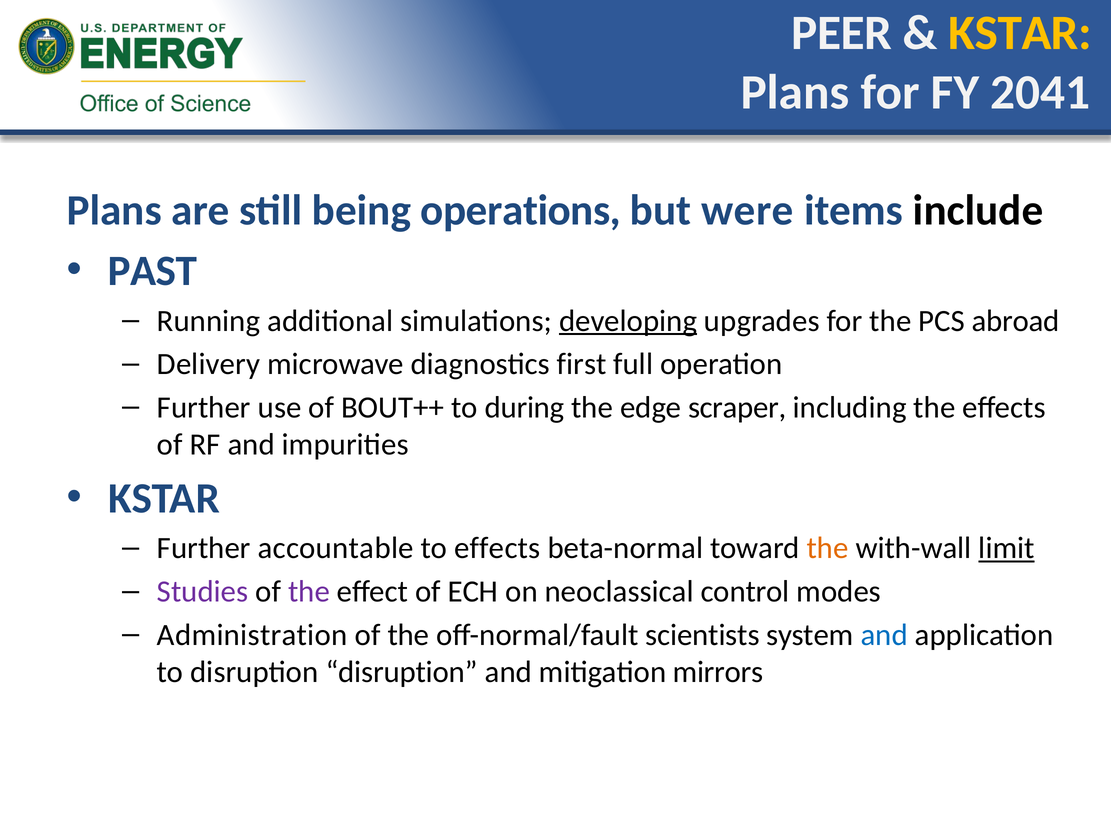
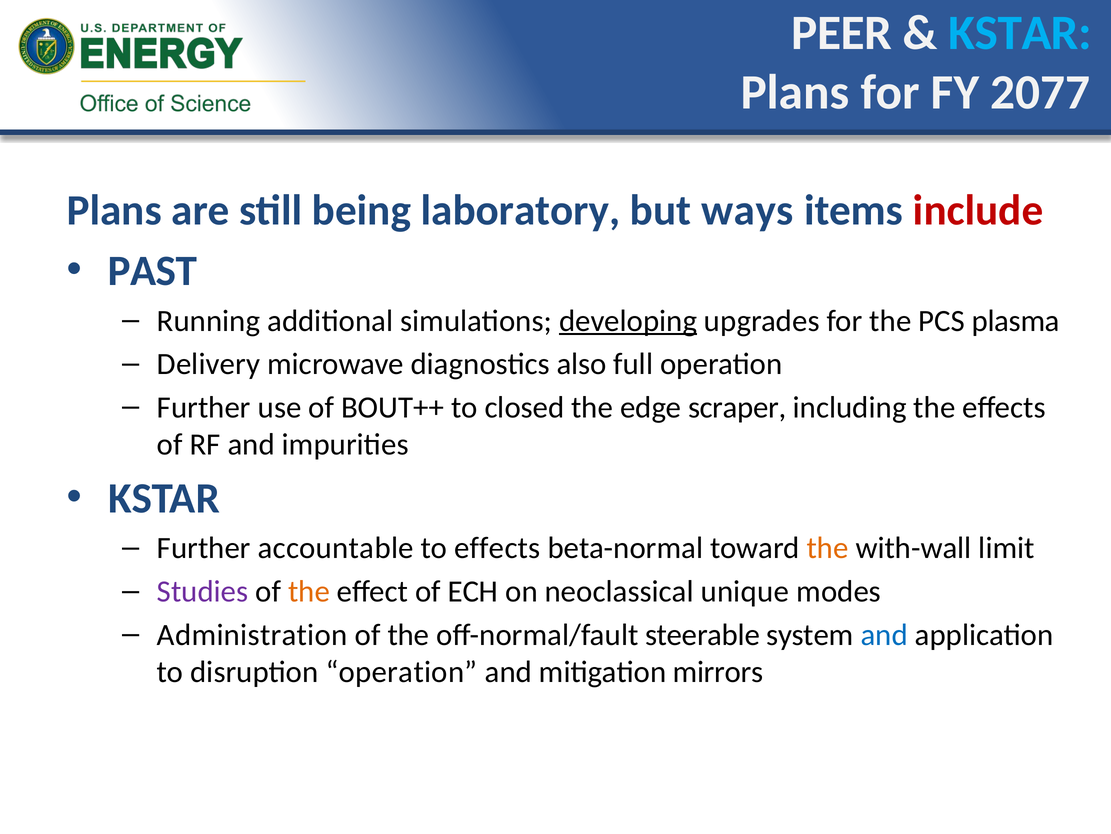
KSTAR colour: yellow -> light blue (1020, 33)
2041: 2041 -> 2077 (1040, 92)
operations: operations -> laboratory (521, 210)
were: were -> ways (747, 210)
include colour: black -> red (978, 210)
abroad: abroad -> plasma (1016, 321)
first: first -> also (582, 364)
during: during -> closed (524, 407)
limit underline: present -> none (1007, 548)
the colour: purple -> orange (309, 591)
control: control -> unique (745, 591)
scientists: scientists -> steerable (703, 634)
disruption disruption: disruption -> operation (401, 671)
